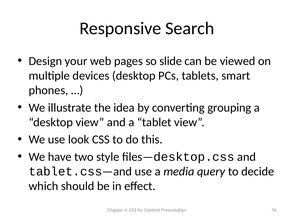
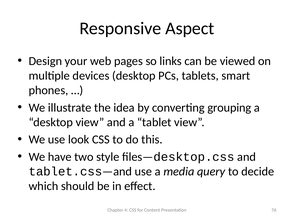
Search: Search -> Aspect (190, 28)
slide: slide -> links (171, 61)
